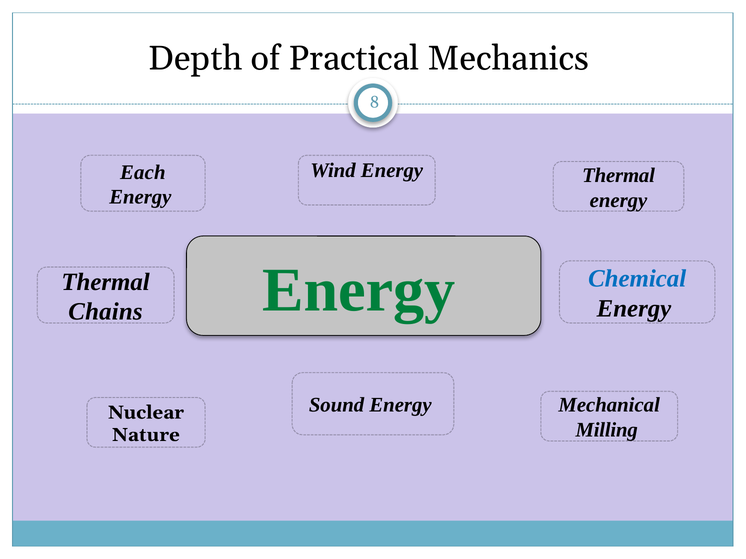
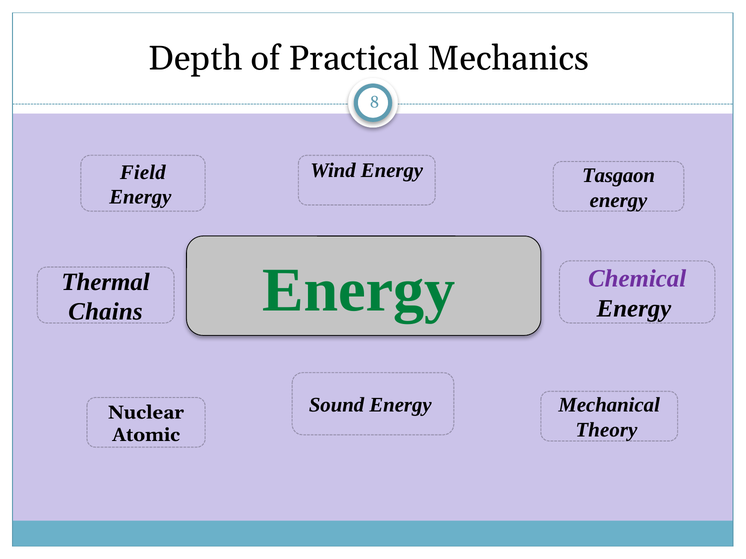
Each: Each -> Field (143, 172)
Thermal: Thermal -> Tasgaon (619, 175)
Chemical colour: blue -> purple (637, 279)
Milling: Milling -> Theory (606, 430)
Nature: Nature -> Atomic (146, 435)
